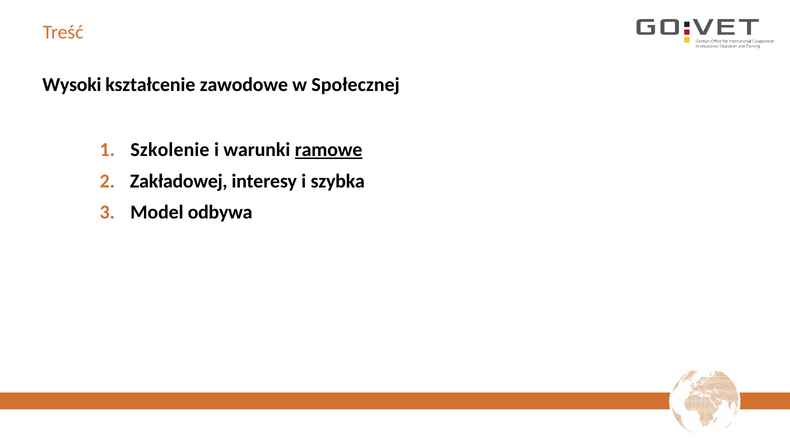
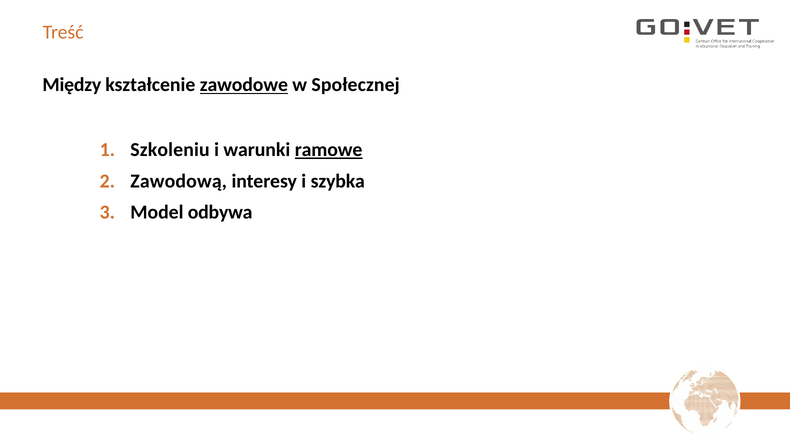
Wysoki: Wysoki -> Między (72, 85)
zawodowe underline: none -> present (244, 85)
Szkolenie: Szkolenie -> Szkoleniu (170, 150)
Zakładowej: Zakładowej -> Zawodową (179, 181)
